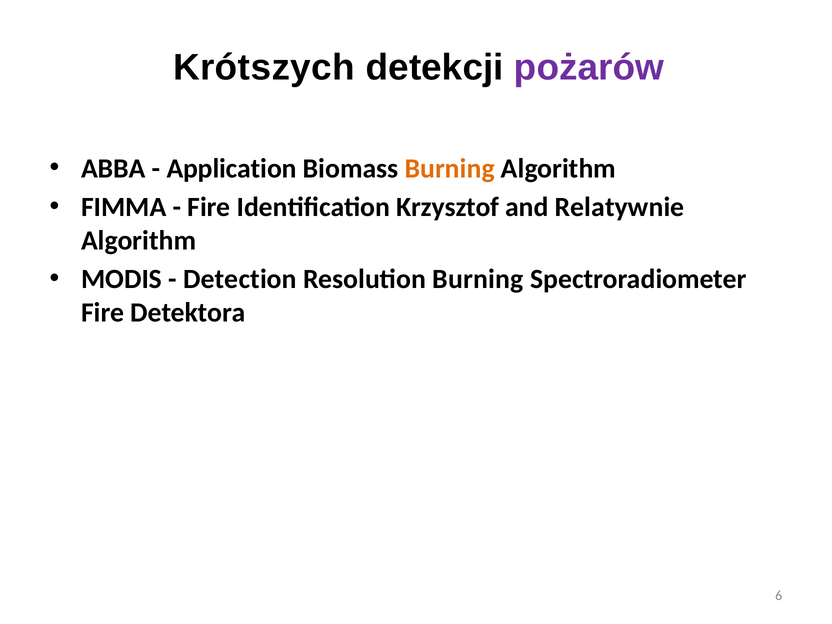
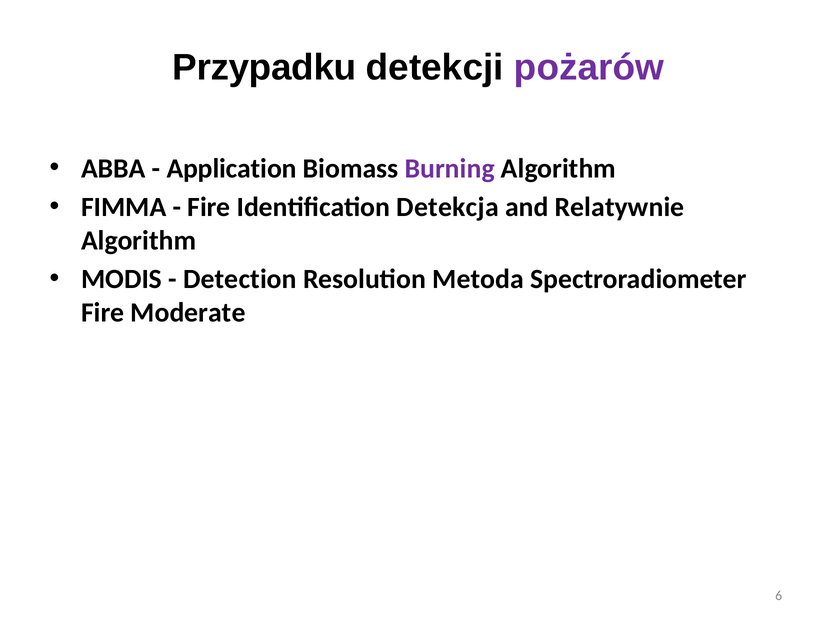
Krótszych: Krótszych -> Przypadku (264, 68)
Burning colour: orange -> purple (450, 168)
Krzysztof: Krzysztof -> Detekcja (448, 207)
Resolution Burning: Burning -> Metoda (478, 279)
Detektora: Detektora -> Moderate (188, 313)
